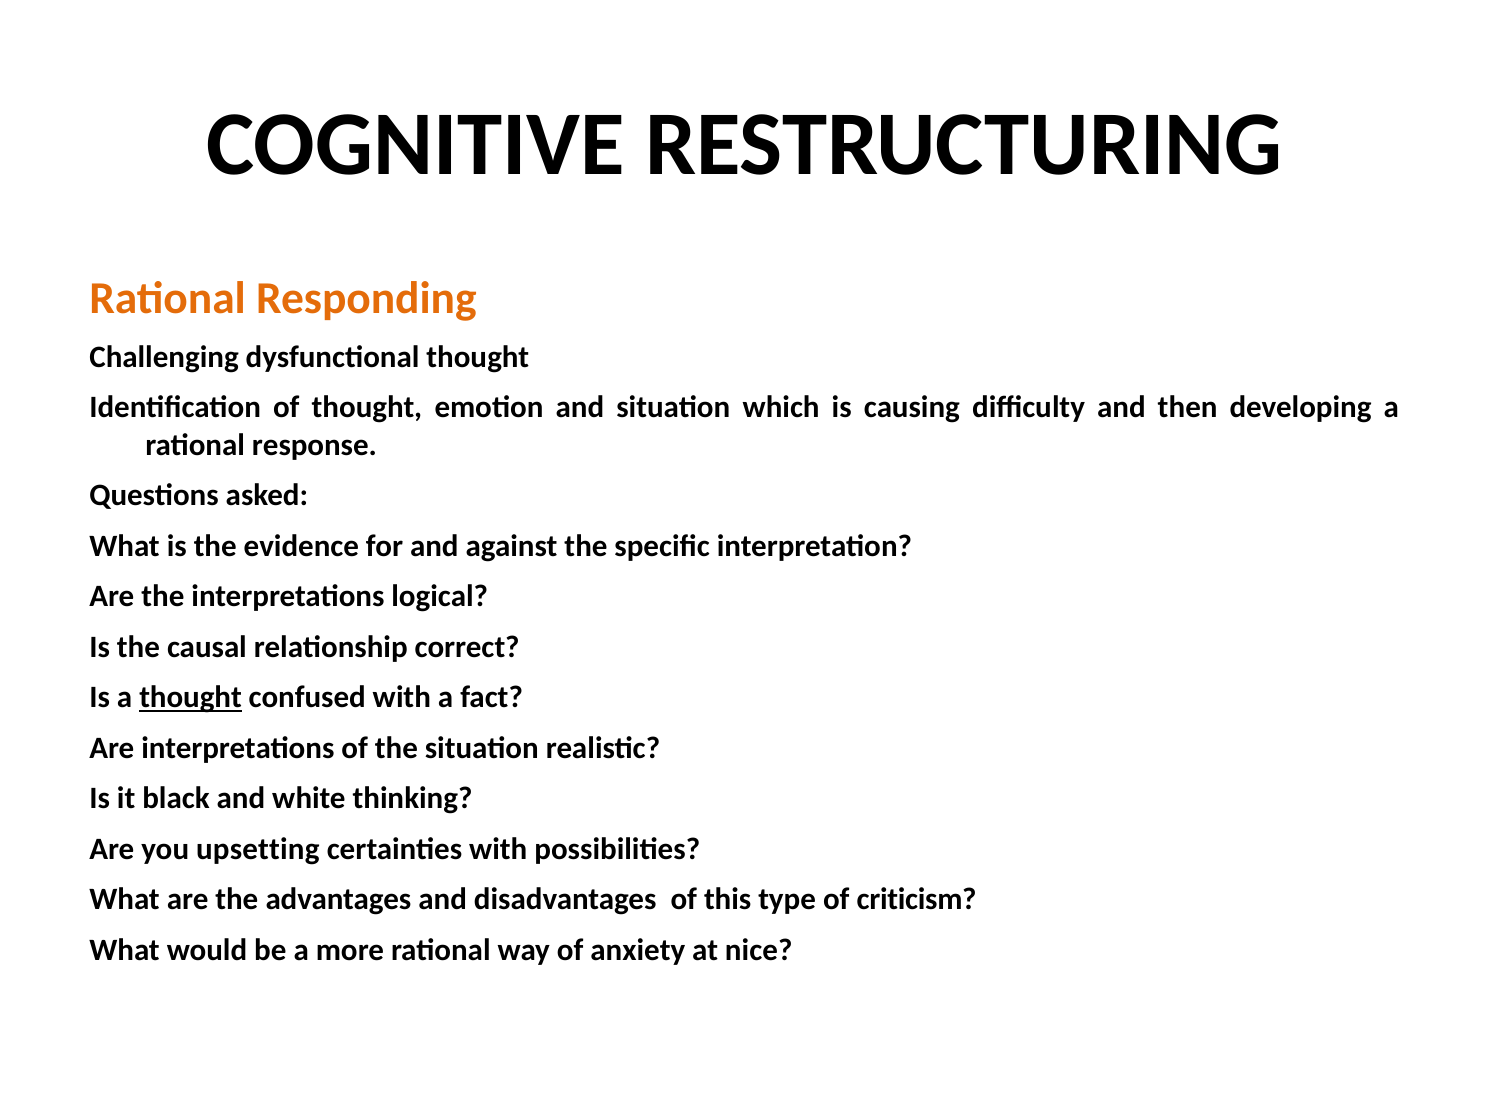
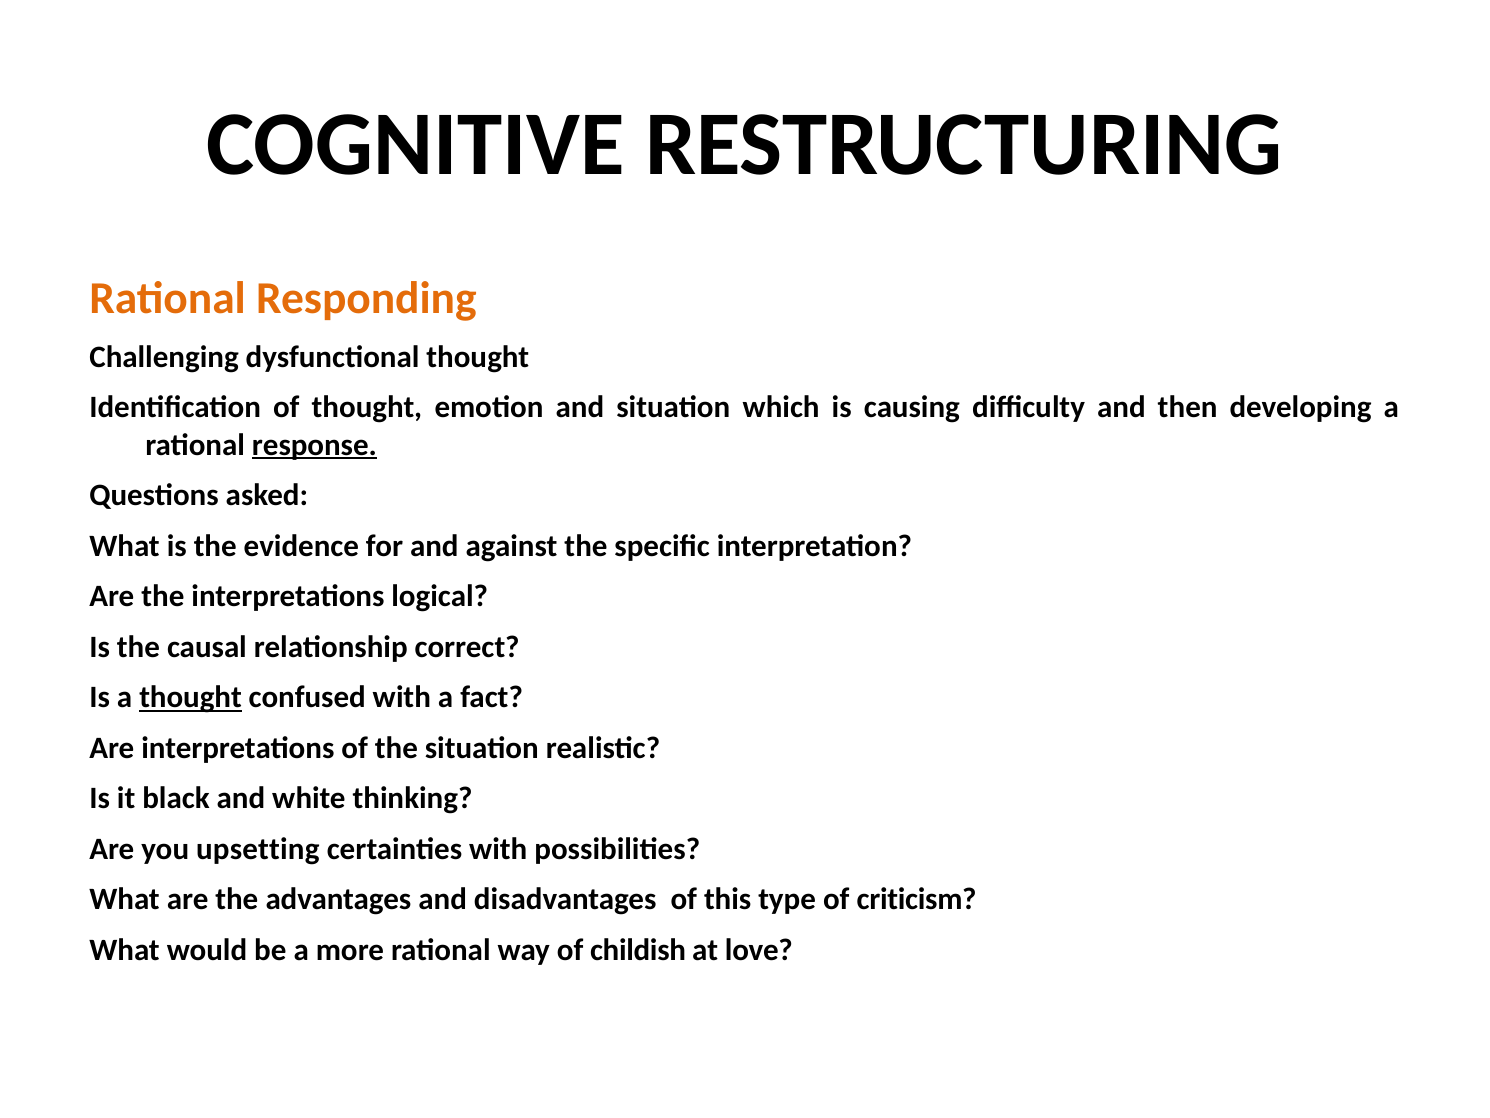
response underline: none -> present (314, 445)
anxiety: anxiety -> childish (638, 950)
nice: nice -> love (759, 950)
